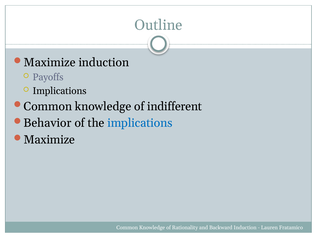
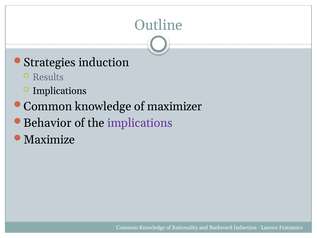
Maximize: Maximize -> Strategies (50, 62)
Payoffs: Payoffs -> Results (48, 77)
indifferent: indifferent -> maximizer (175, 106)
implications colour: blue -> purple (140, 123)
